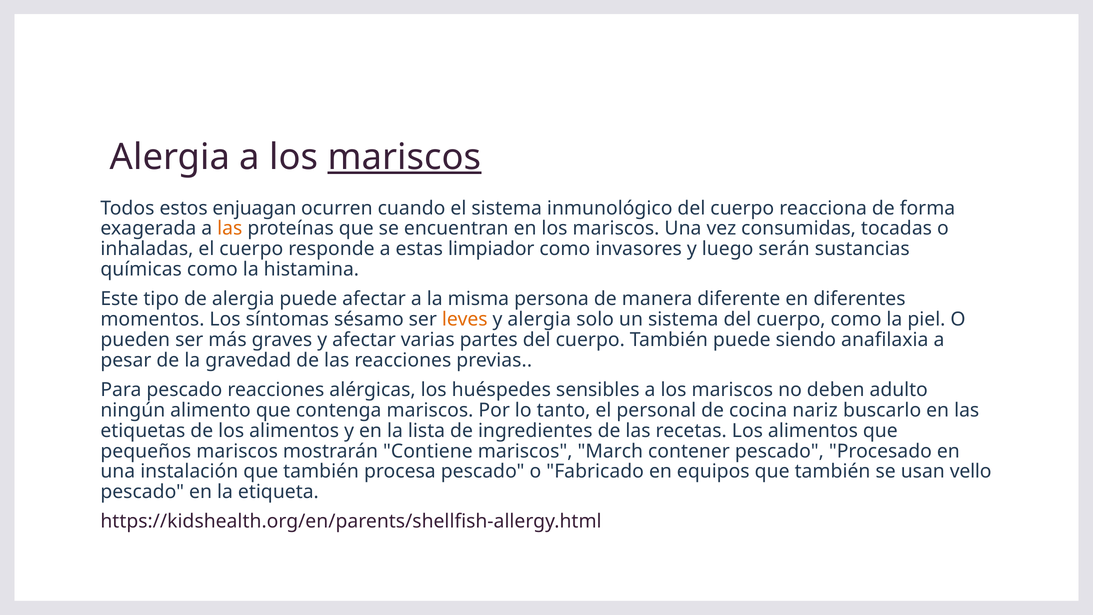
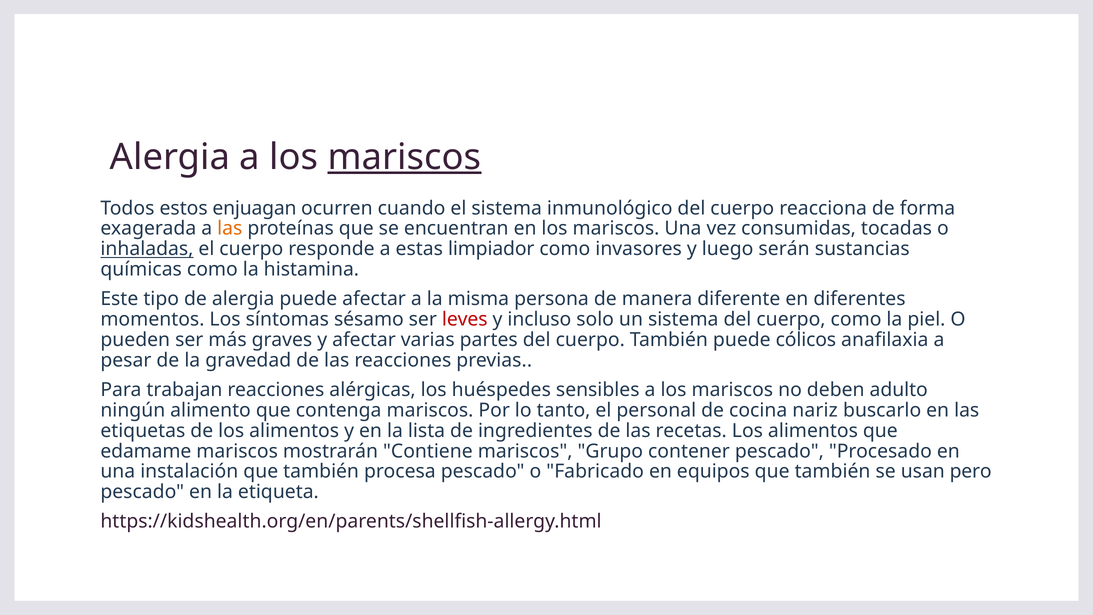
inhaladas underline: none -> present (147, 249)
leves colour: orange -> red (465, 319)
y alergia: alergia -> incluso (539, 319)
siendo: siendo -> cólicos (806, 340)
Para pescado: pescado -> trabajan (184, 390)
pequeños: pequeños -> edamame (146, 451)
March: March -> Grupo (610, 451)
vello: vello -> pero (971, 471)
